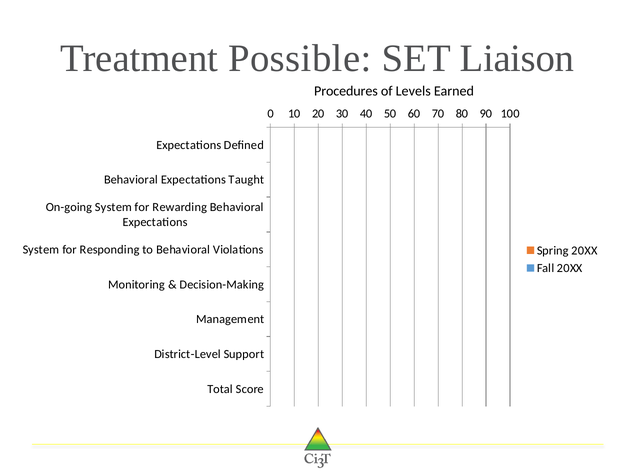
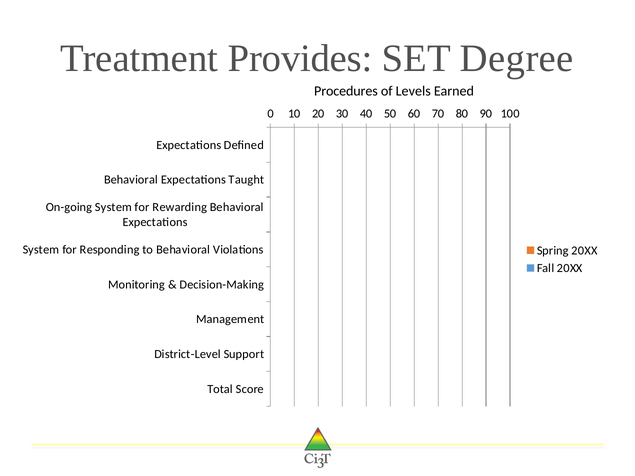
Possible: Possible -> Provides (300, 58)
Liaison: Liaison -> Degree (517, 58)
